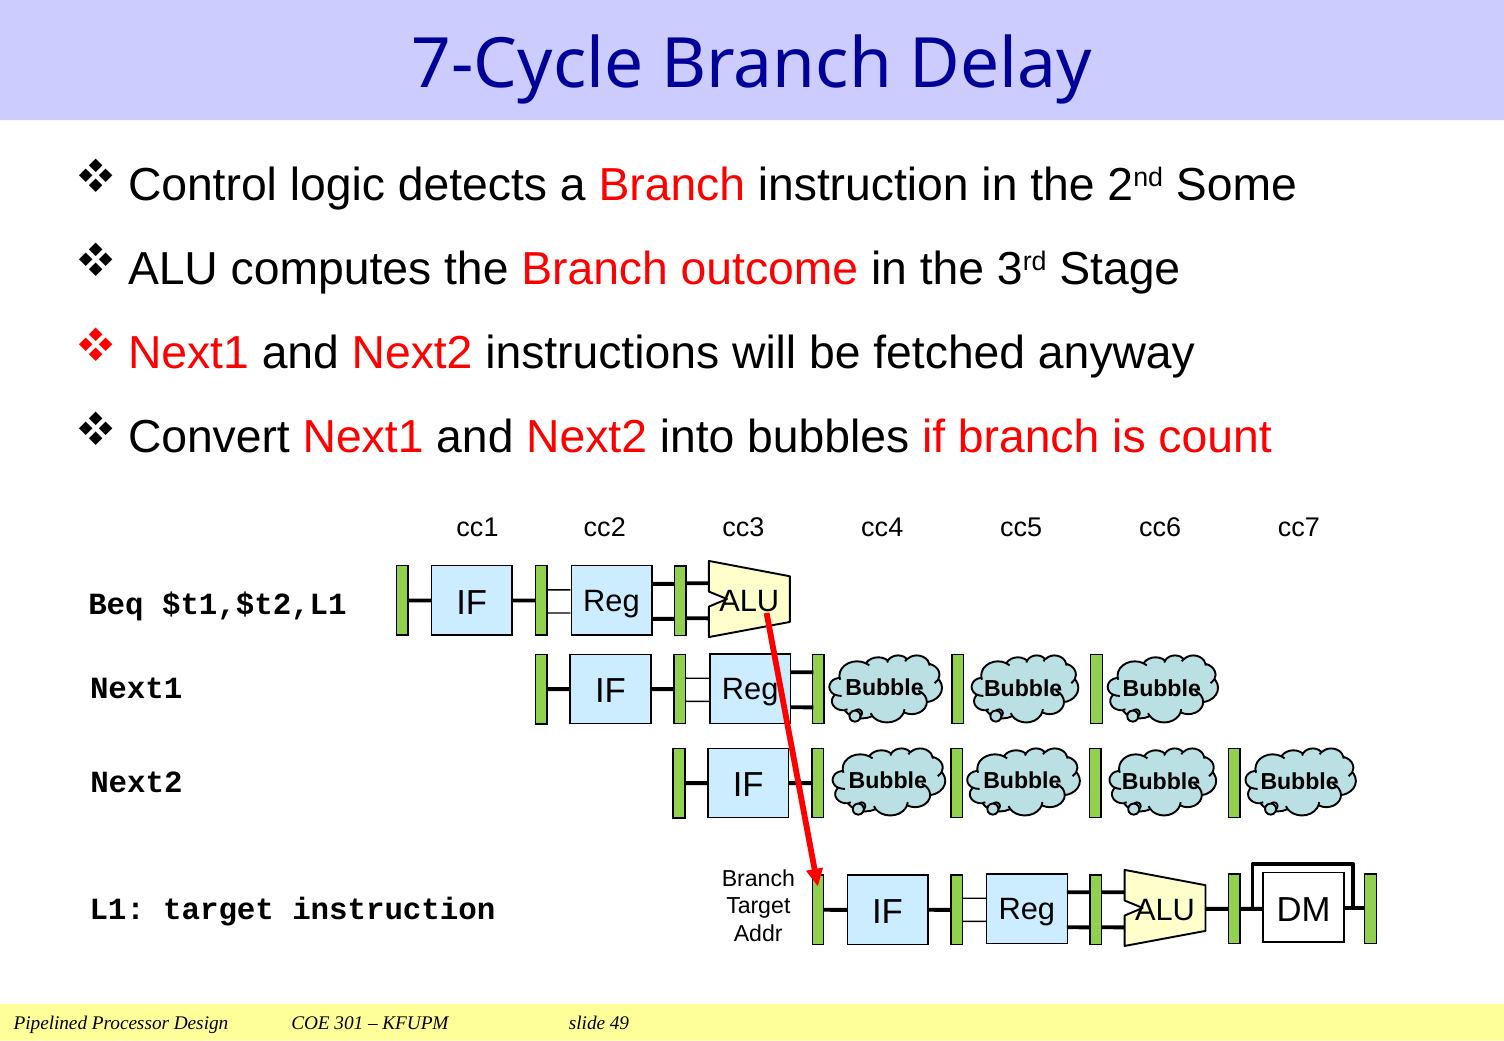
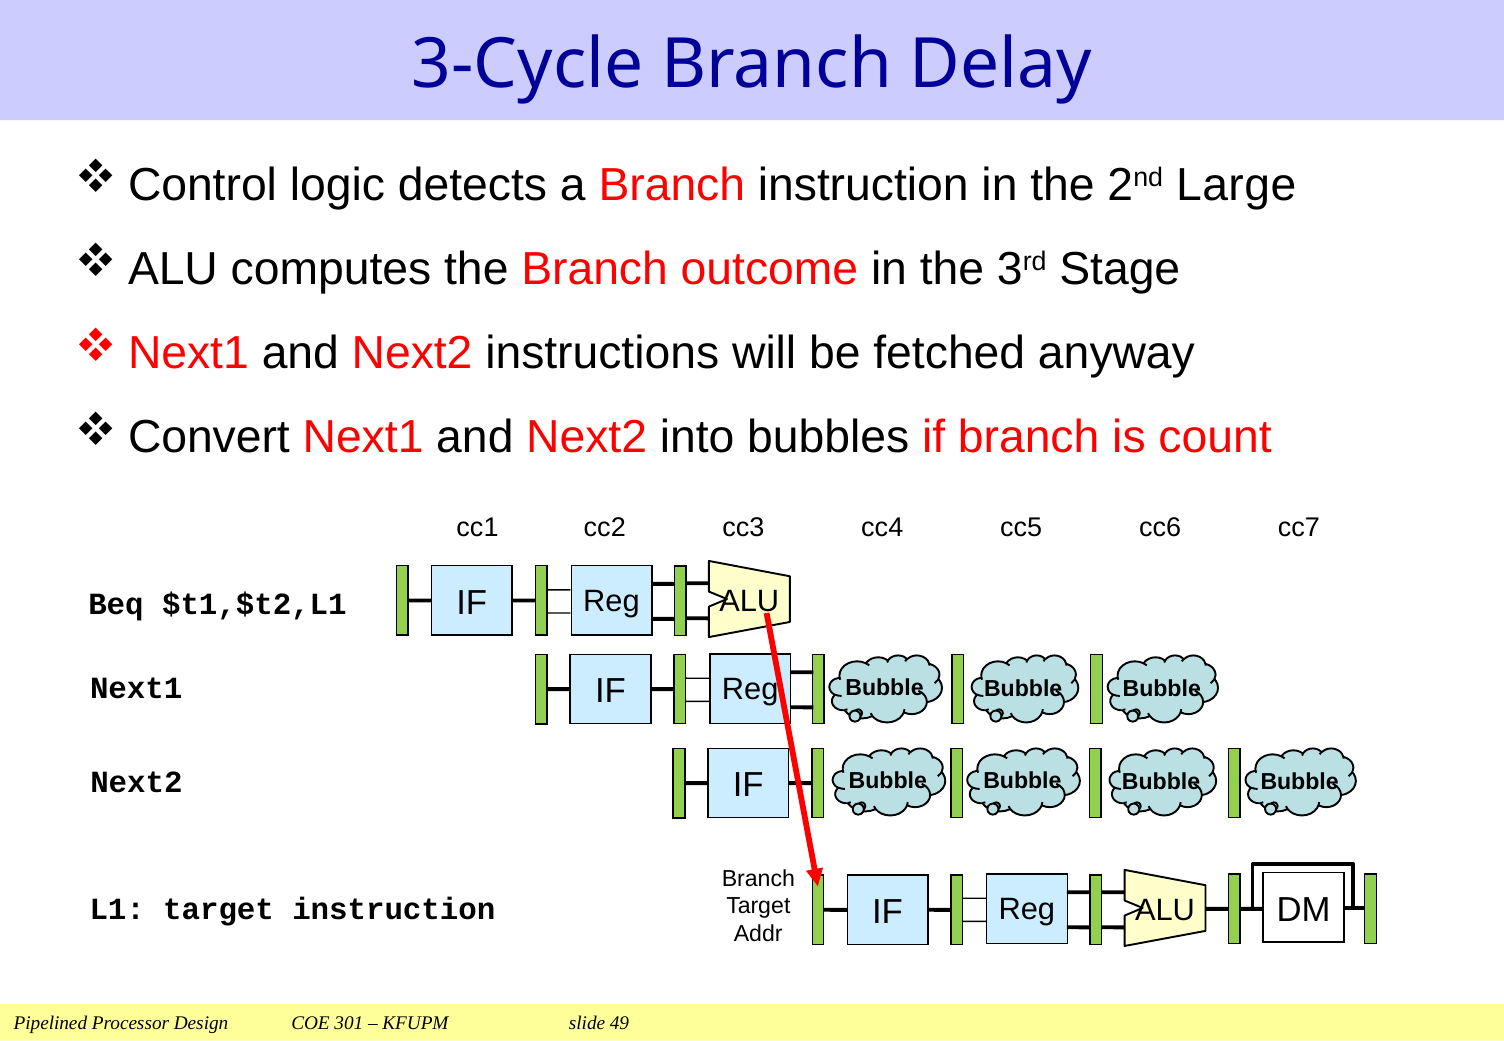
7-Cycle: 7-Cycle -> 3-Cycle (528, 65)
Some: Some -> Large (1236, 185)
